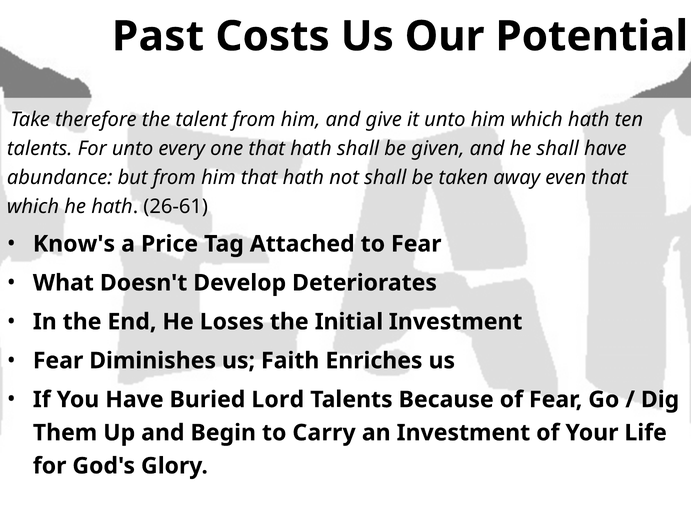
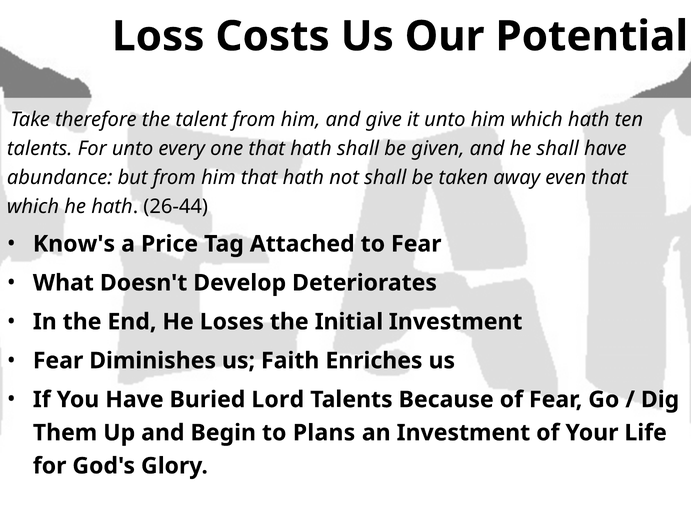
Past: Past -> Loss (158, 36)
26-61: 26-61 -> 26-44 (176, 207)
Carry: Carry -> Plans (324, 433)
